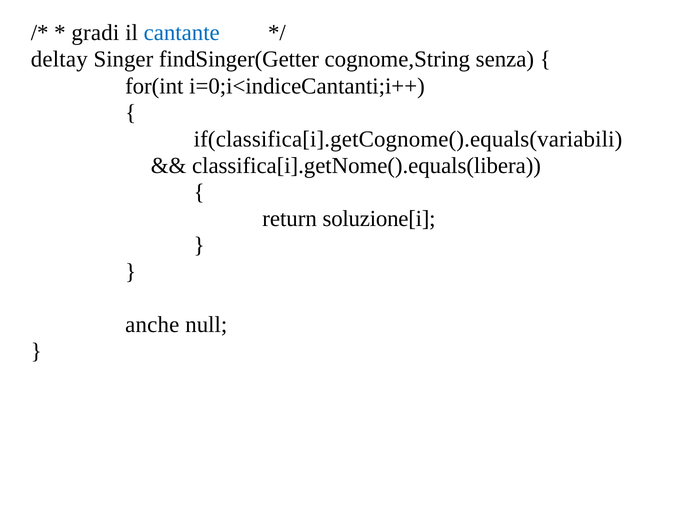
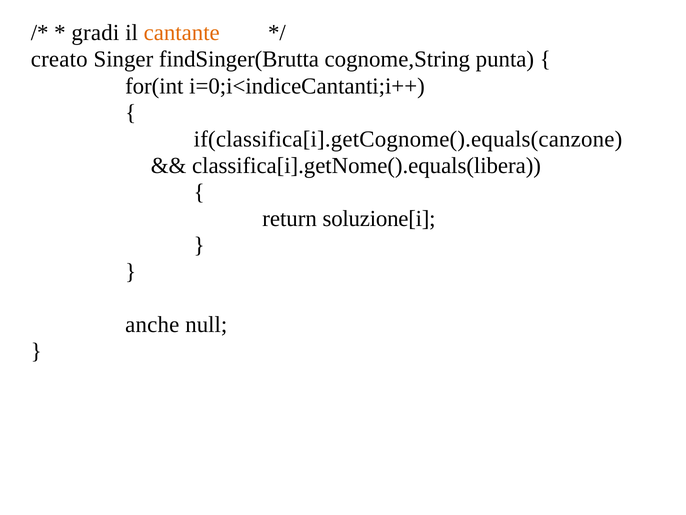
cantante colour: blue -> orange (182, 33)
deltay: deltay -> creato (59, 59)
findSinger(Getter: findSinger(Getter -> findSinger(Brutta (239, 59)
senza: senza -> punta (505, 59)
if(classifica[i].getCognome().equals(variabili: if(classifica[i].getCognome().equals(variabili -> if(classifica[i].getCognome().equals(canzone (408, 139)
